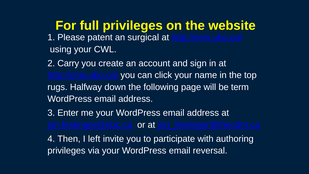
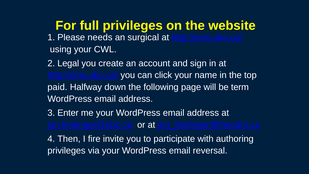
patent: patent -> needs (100, 37)
Carry: Carry -> Legal (68, 63)
rugs: rugs -> paid (57, 87)
left: left -> fire (94, 139)
